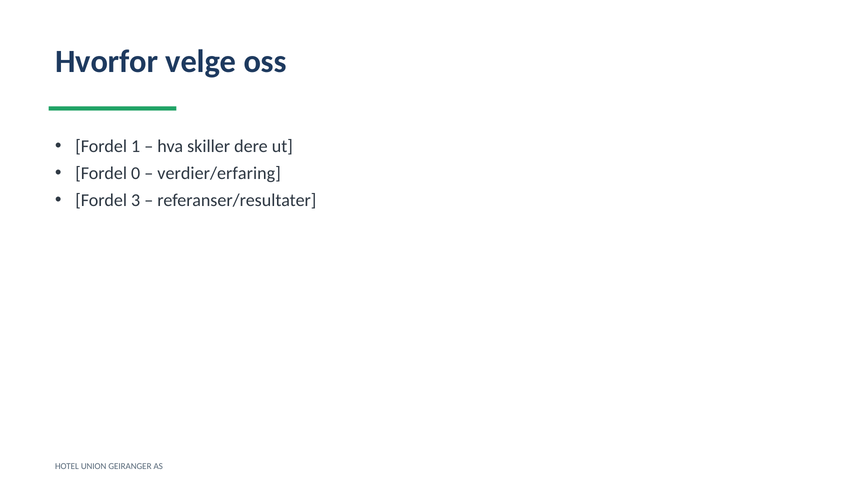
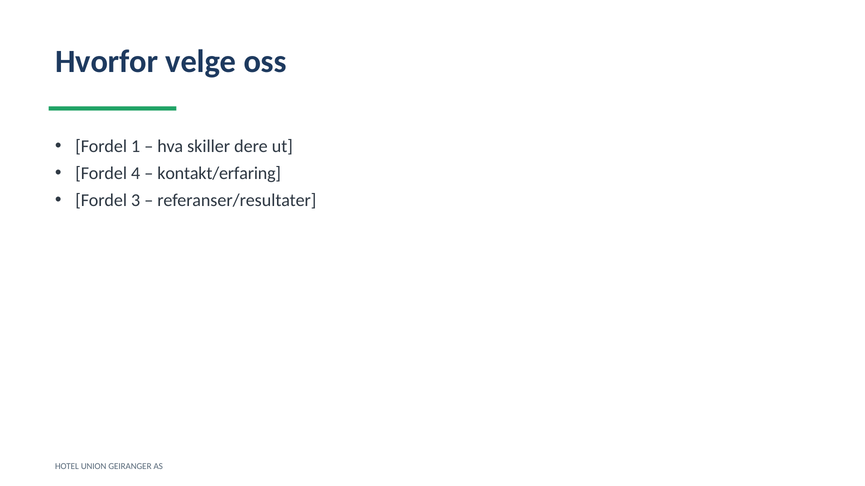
0: 0 -> 4 (136, 174)
verdier/erfaring: verdier/erfaring -> kontakt/erfaring (219, 174)
